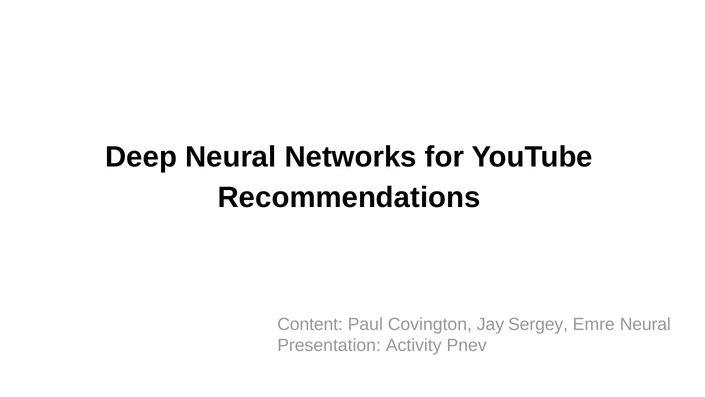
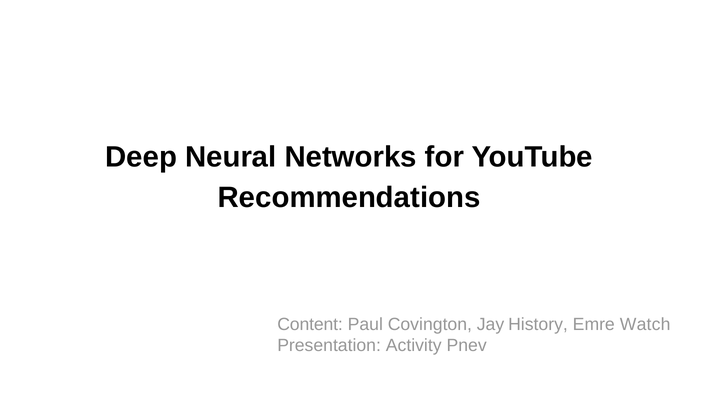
Sergey: Sergey -> History (538, 324)
Emre Neural: Neural -> Watch (645, 324)
